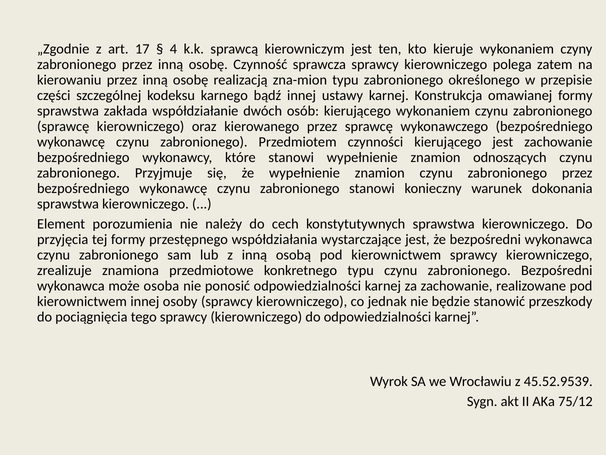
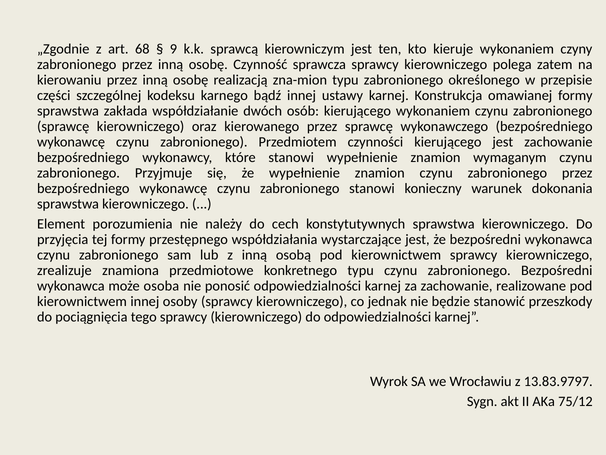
17: 17 -> 68 (142, 49)
4: 4 -> 9 (173, 49)
odnoszących: odnoszących -> wymaganym (510, 157)
45.52.9539: 45.52.9539 -> 13.83.9797 (558, 381)
